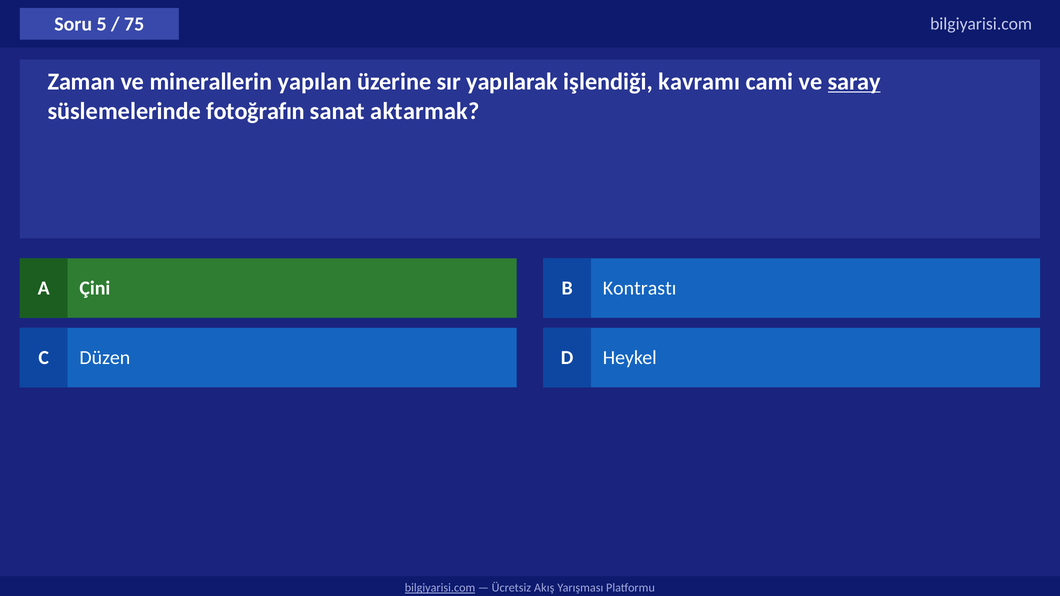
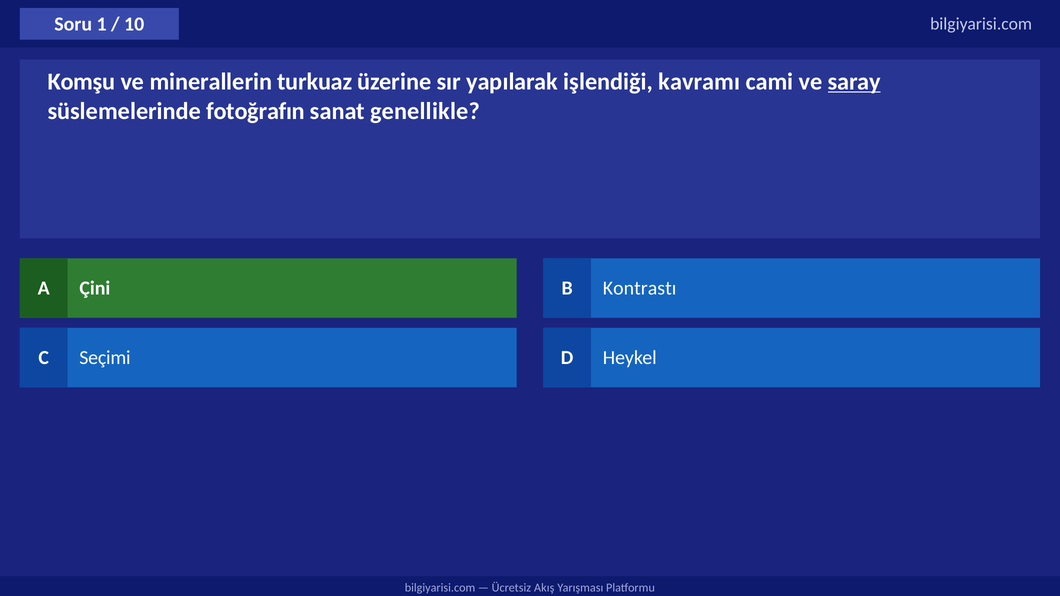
5: 5 -> 1 (102, 24)
75: 75 -> 10 (134, 24)
Zaman: Zaman -> Komşu (82, 82)
yapılan: yapılan -> turkuaz (315, 82)
aktarmak: aktarmak -> genellikle (425, 111)
Düzen: Düzen -> Seçimi (105, 358)
bilgiyarisi.com underline: present -> none (440, 588)
